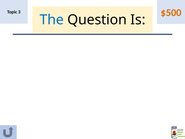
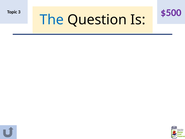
$500 colour: orange -> purple (171, 13)
